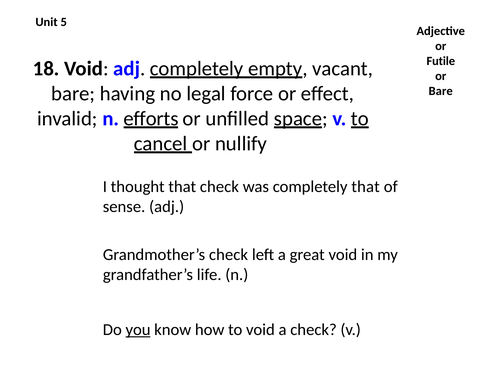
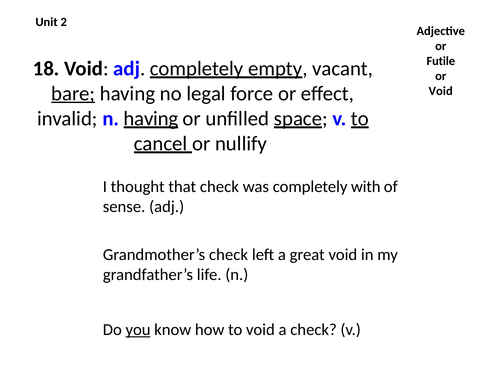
5: 5 -> 2 (64, 22)
bare underline: none -> present (73, 93)
Bare: Bare -> Void (441, 91)
n efforts: efforts -> having (151, 118)
completely that: that -> with (366, 187)
